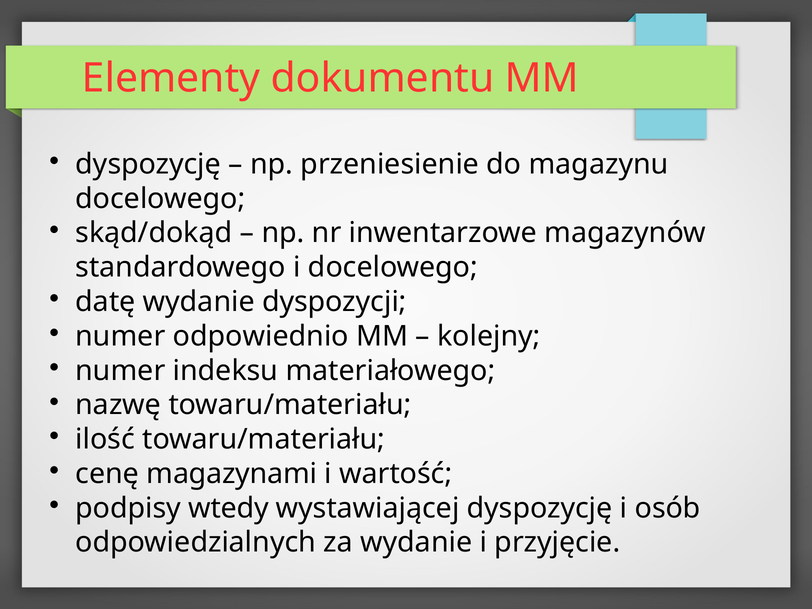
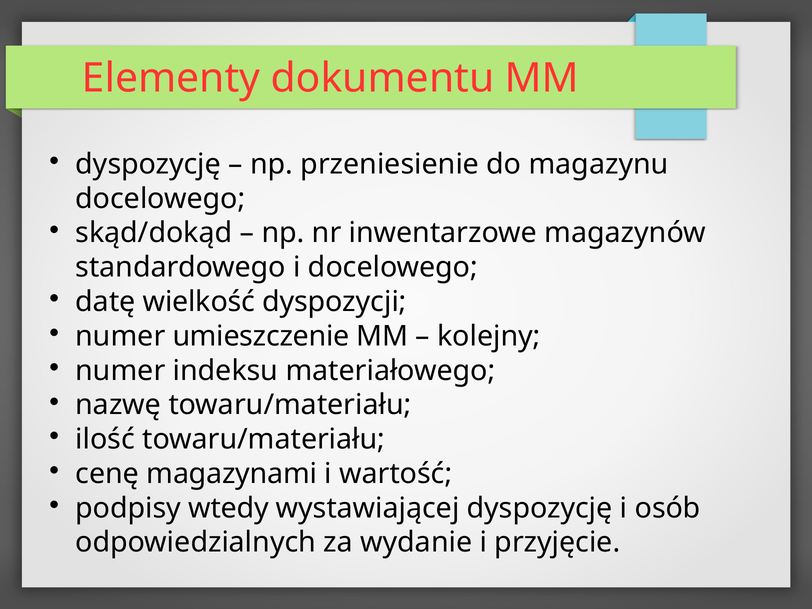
datę wydanie: wydanie -> wielkość (199, 302)
odpowiednio: odpowiednio -> umieszczenie (261, 336)
